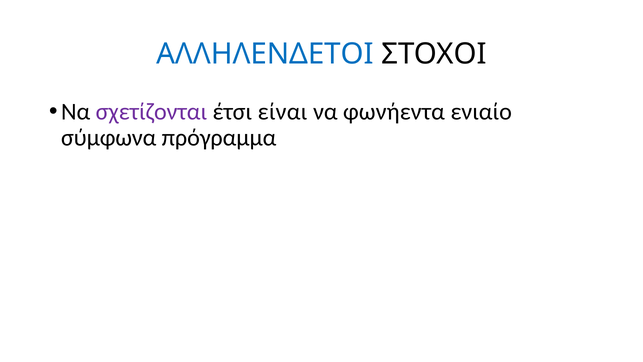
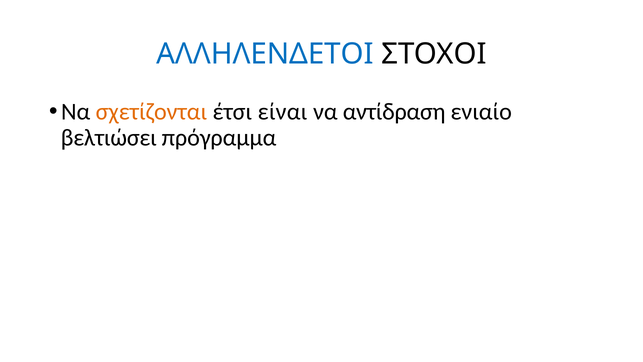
σχετίζονται colour: purple -> orange (151, 112)
φωνήεντα: φωνήεντα -> αντίδραση (394, 112)
σύμφωνα: σύμφωνα -> βελτιώσει (109, 138)
